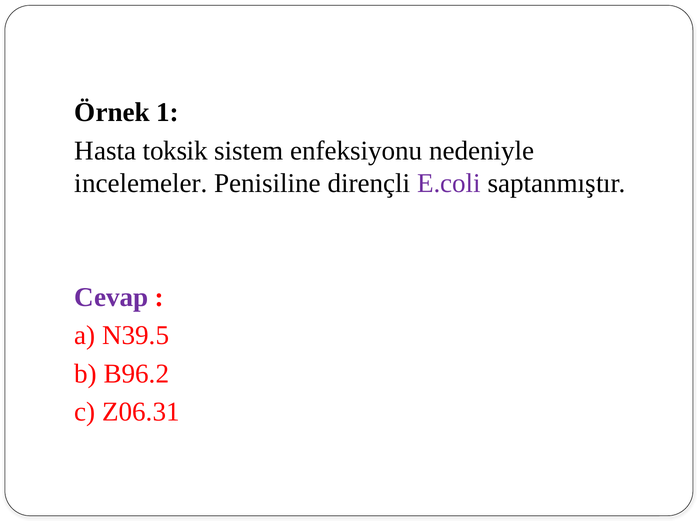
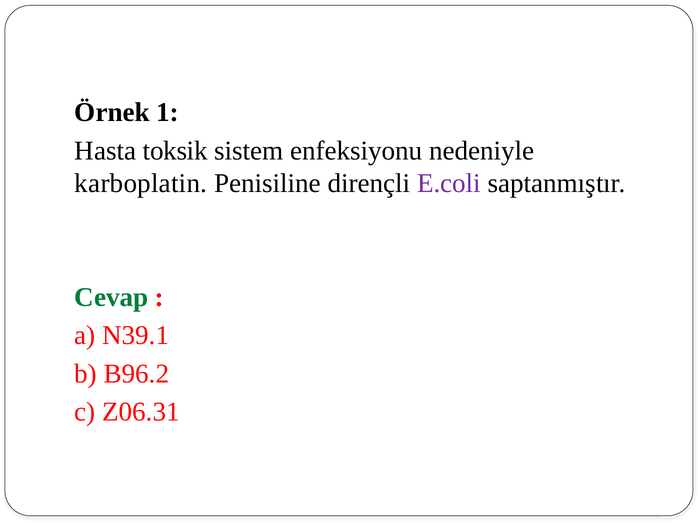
incelemeler: incelemeler -> karboplatin (141, 183)
Cevap colour: purple -> green (111, 298)
N39.5: N39.5 -> N39.1 (136, 336)
